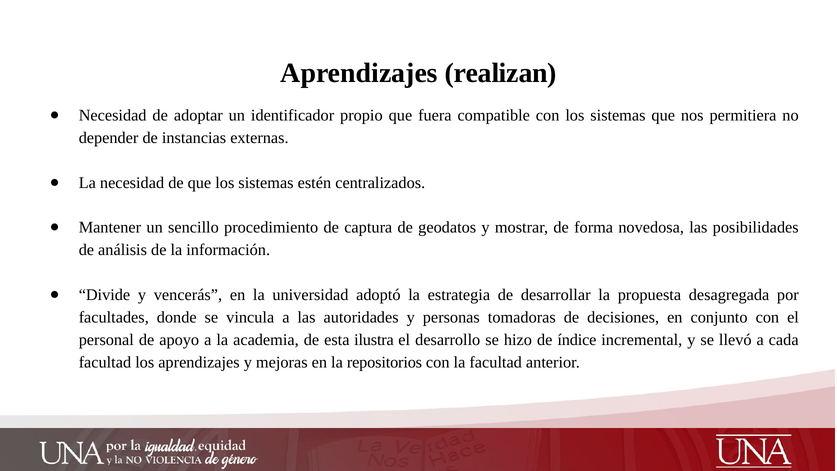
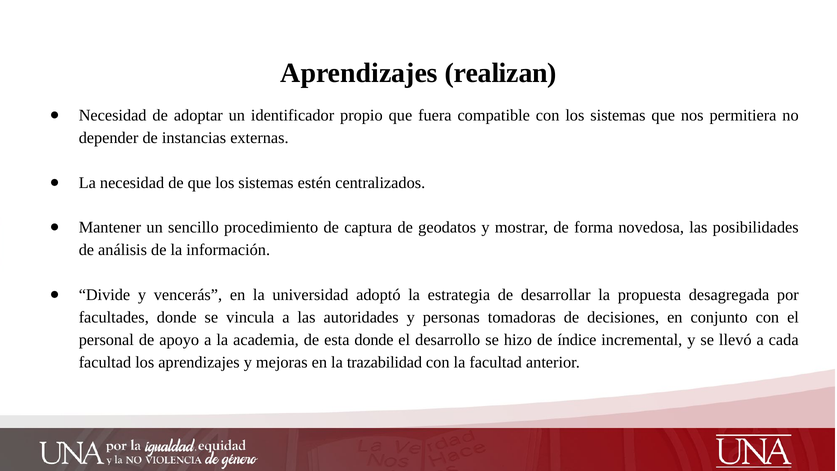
esta ilustra: ilustra -> donde (374, 340)
repositorios: repositorios -> trazabilidad (384, 362)
